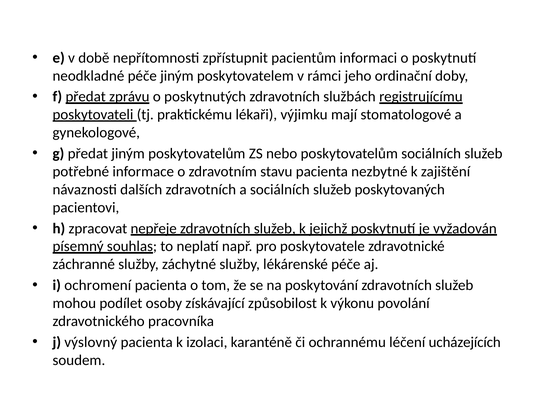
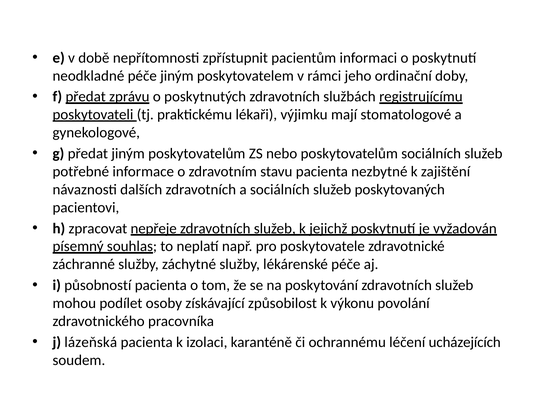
ochromení: ochromení -> působností (98, 285)
výslovný: výslovný -> lázeňská (91, 342)
